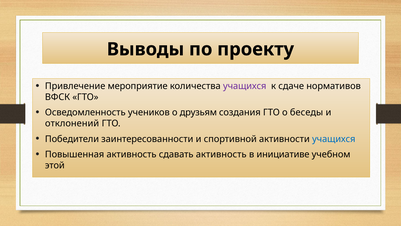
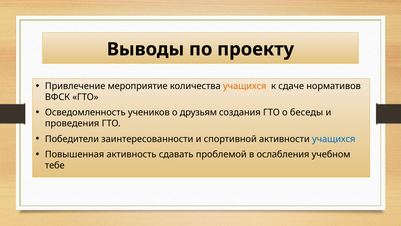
учащихся colour: purple -> orange (245, 86)
отклонений: отклонений -> проведения (72, 123)
сдавать активность: активность -> проблемой (221, 154)
инициативе: инициативе -> ослабления (283, 154)
этой: этой -> тебе (55, 165)
